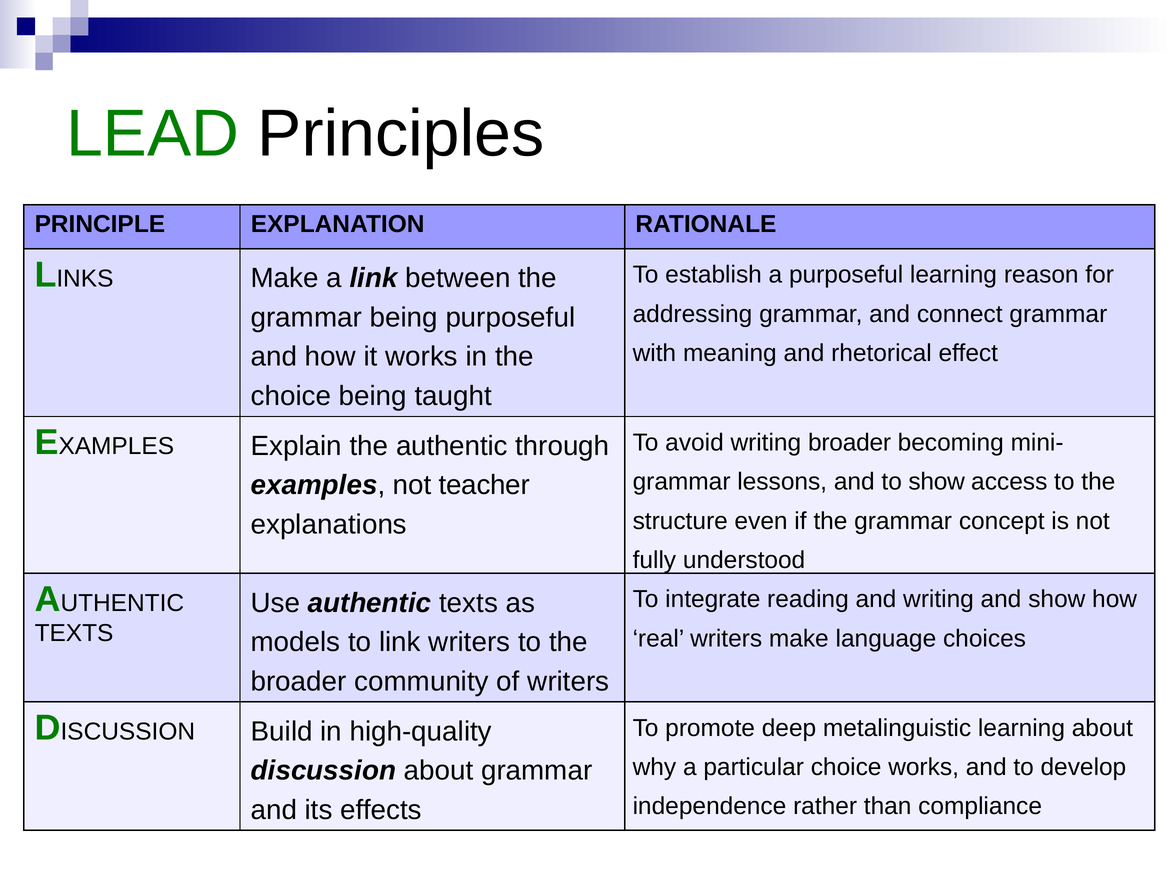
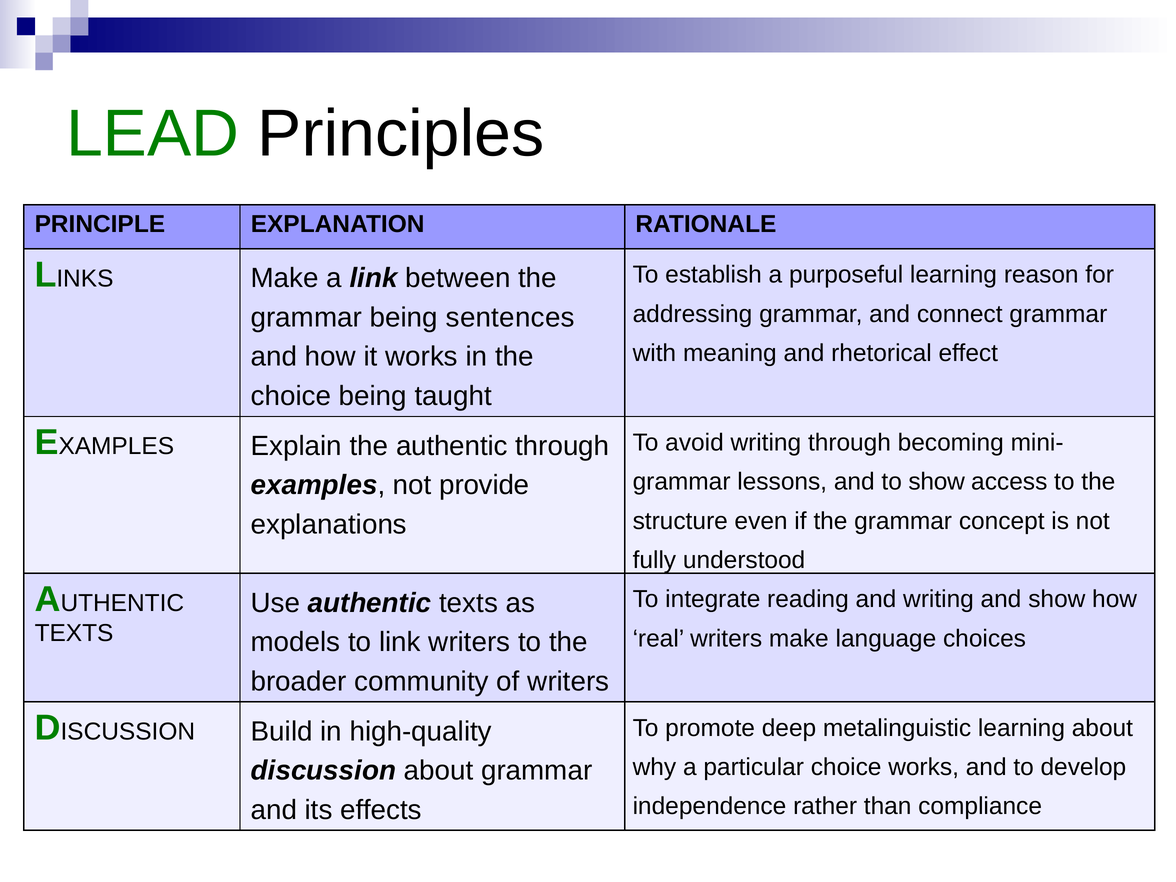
being purposeful: purposeful -> sentences (510, 318)
writing broader: broader -> through (849, 443)
teacher: teacher -> provide (484, 485)
